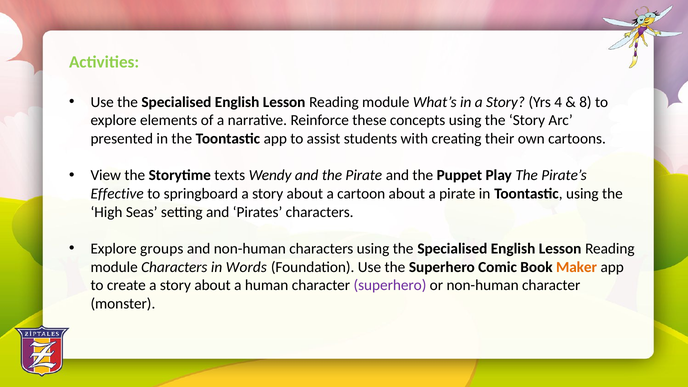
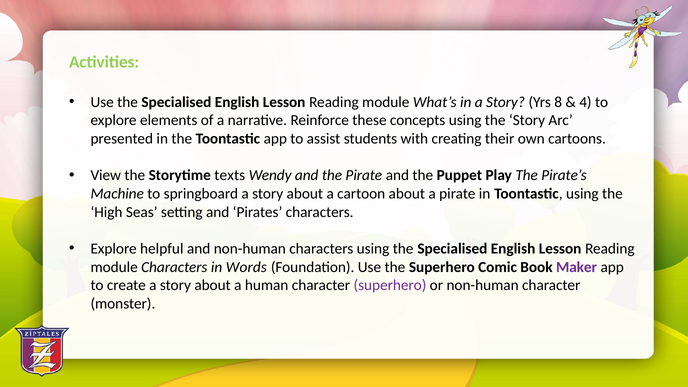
4: 4 -> 8 (558, 102)
8: 8 -> 4 (585, 102)
Effective: Effective -> Machine (117, 194)
groups: groups -> helpful (162, 249)
Maker colour: orange -> purple (576, 267)
